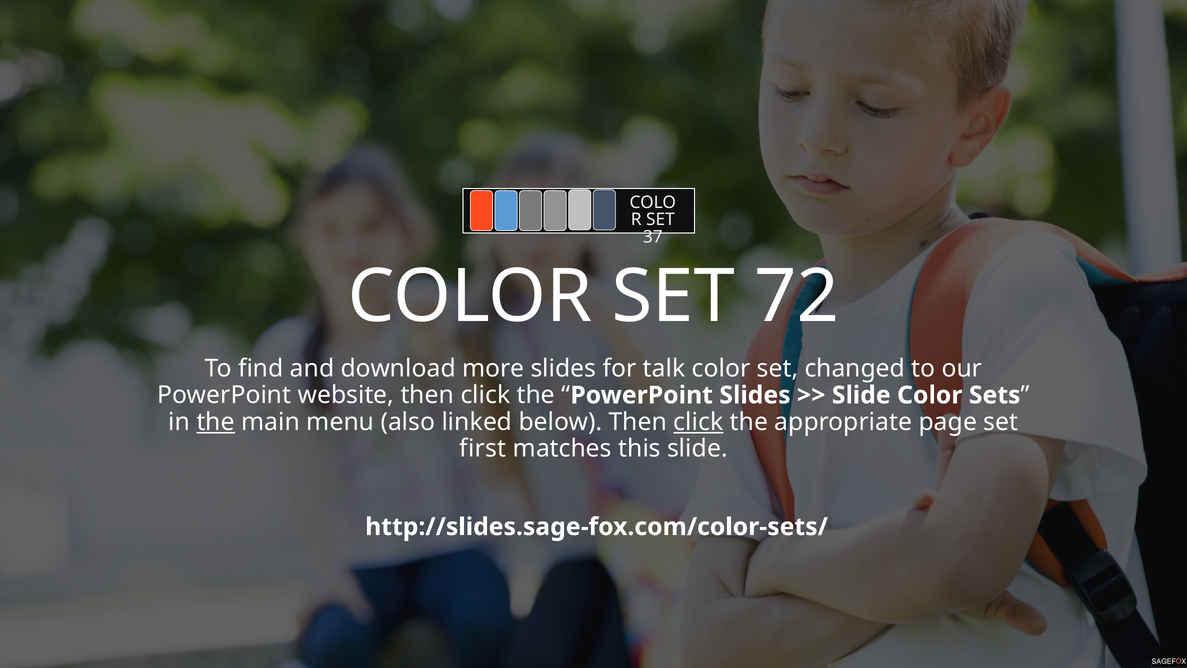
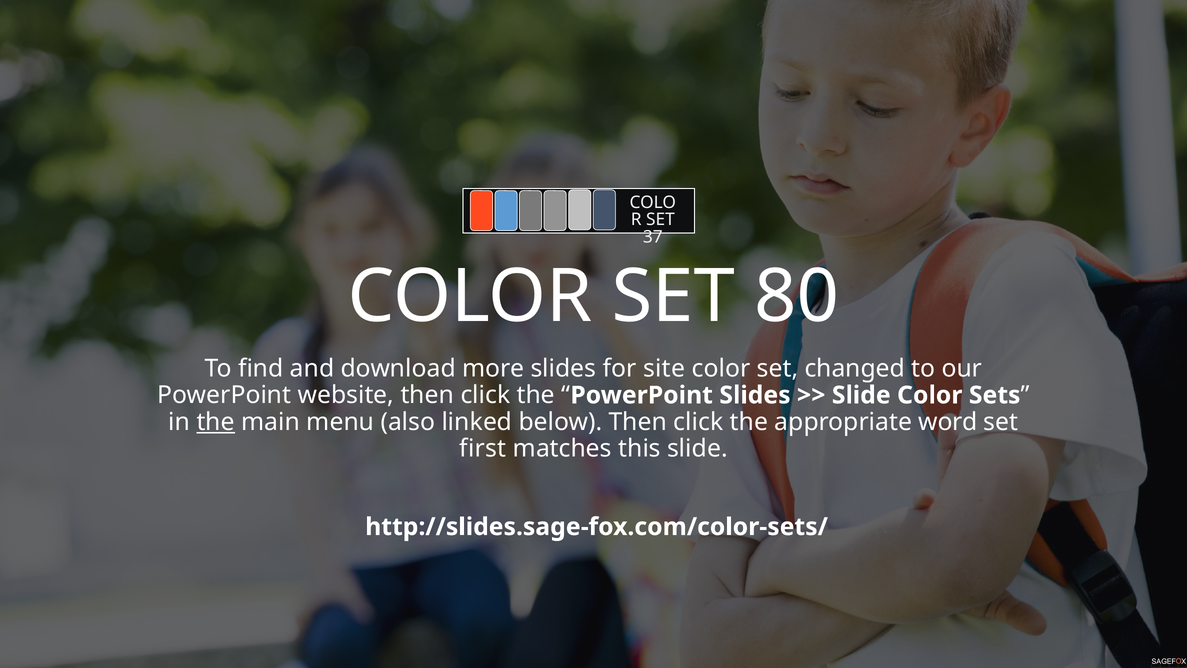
72: 72 -> 80 (797, 297)
talk: talk -> site (664, 368)
click underline: present -> none (698, 422)
page: page -> word (948, 422)
